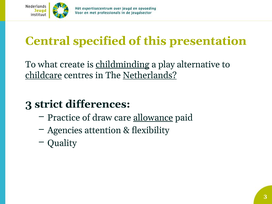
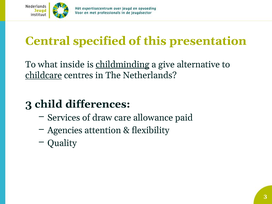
create: create -> inside (72, 64)
play: play -> give (166, 64)
Netherlands underline: present -> none (150, 75)
strict: strict -> child (49, 104)
Practice: Practice -> Services (64, 118)
allowance underline: present -> none (153, 118)
